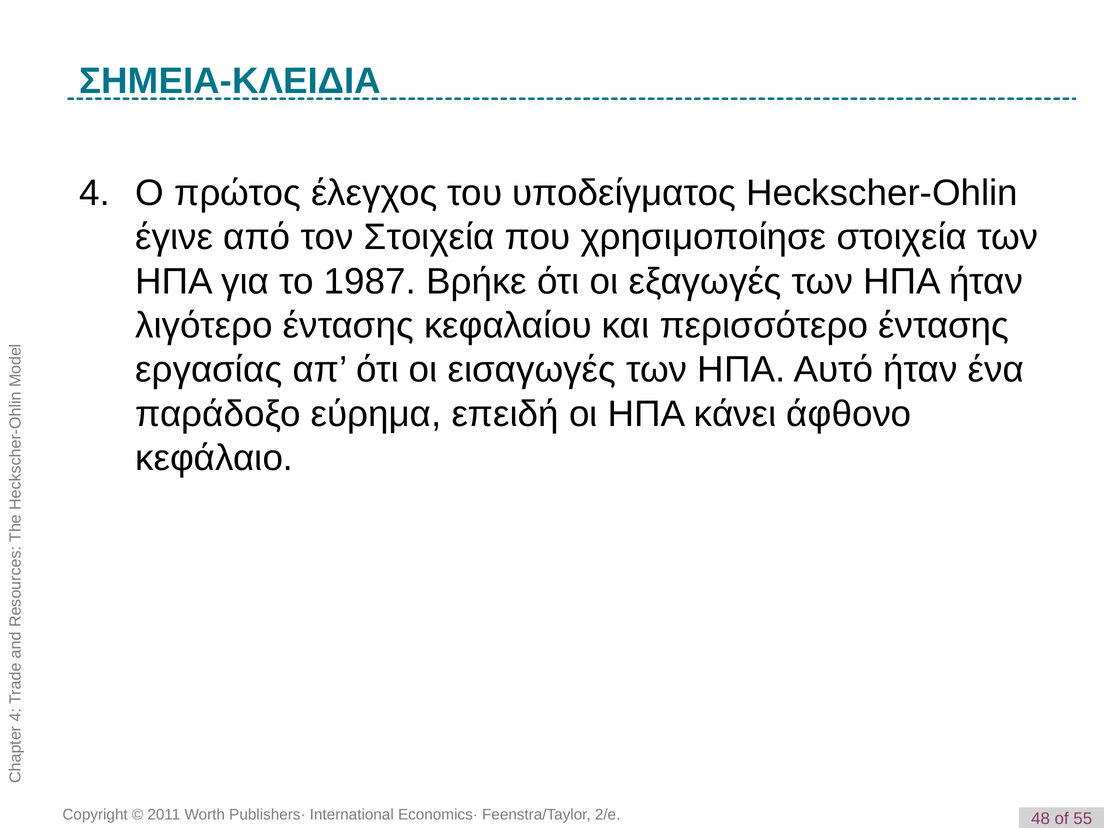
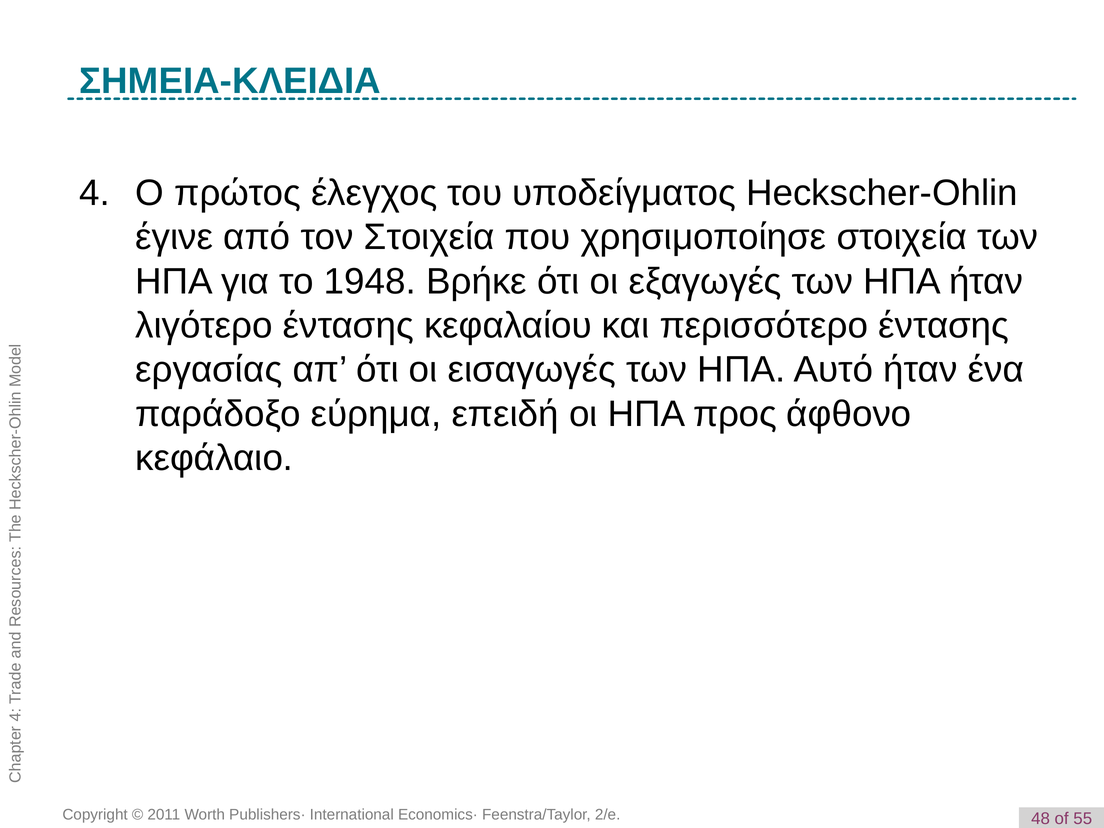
1987: 1987 -> 1948 (370, 281)
κάνει: κάνει -> προς (735, 414)
